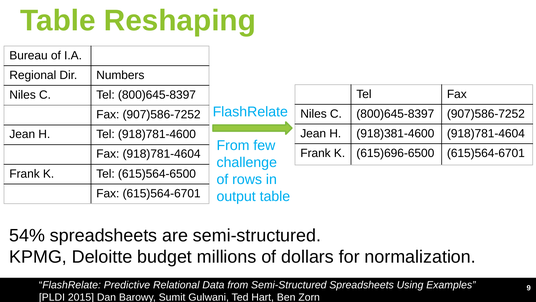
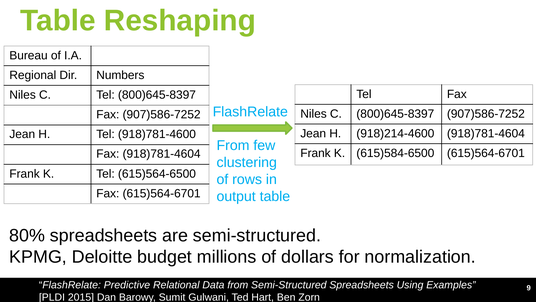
918)381-4600: 918)381-4600 -> 918)214-4600 (395, 133)
615)696-6500: 615)696-6500 -> 615)584-6500 (395, 153)
challenge: challenge -> clustering (247, 162)
54%: 54% -> 80% (27, 235)
